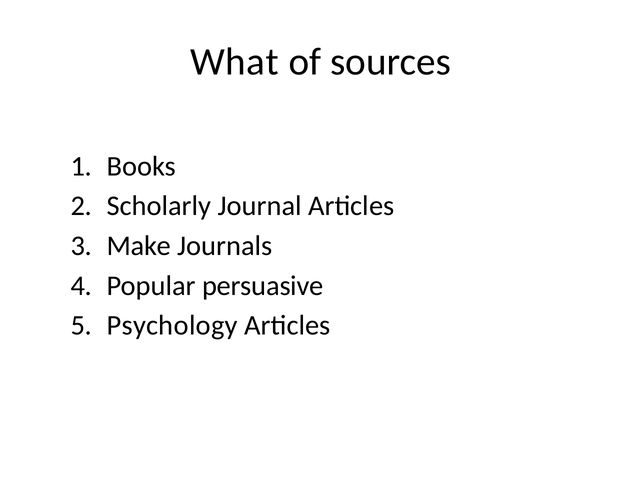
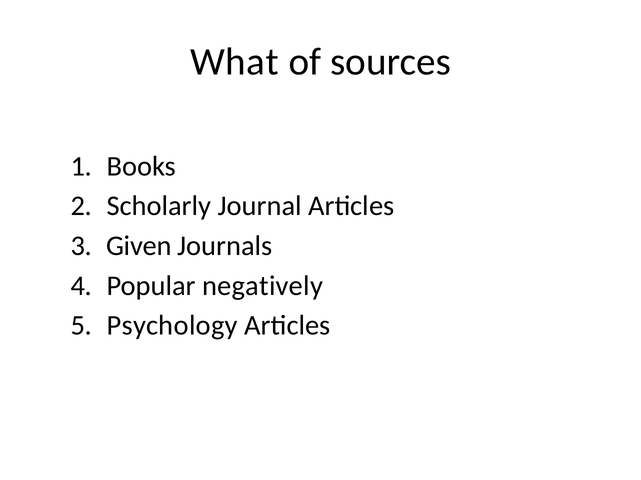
Make: Make -> Given (139, 246)
persuasive: persuasive -> negatively (263, 286)
